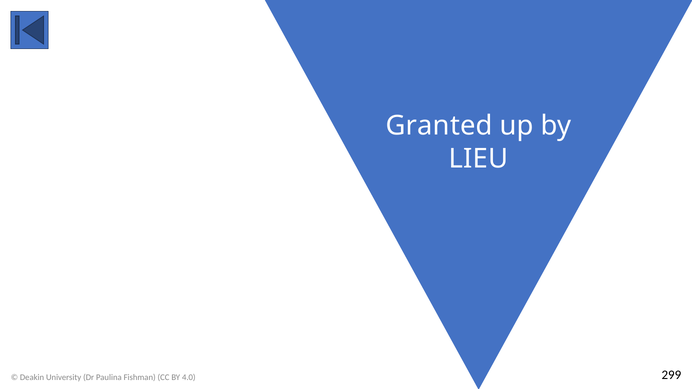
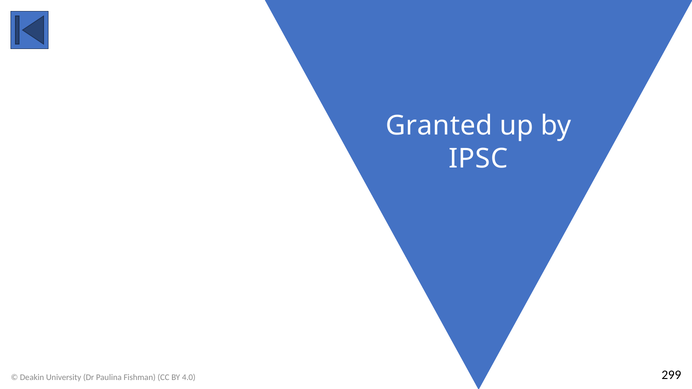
LIEU: LIEU -> IPSC (478, 159)
